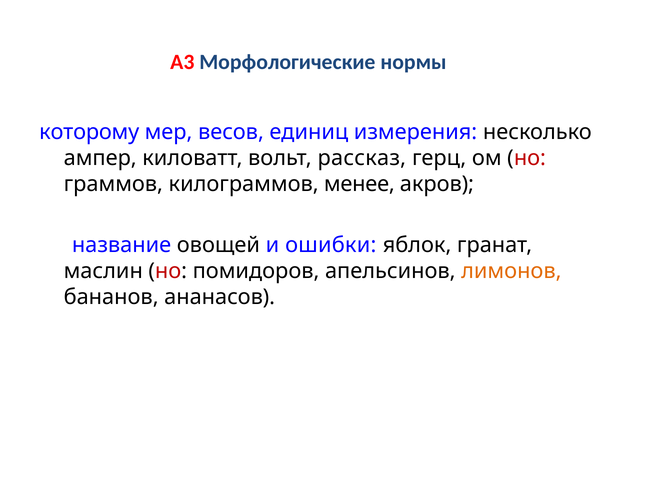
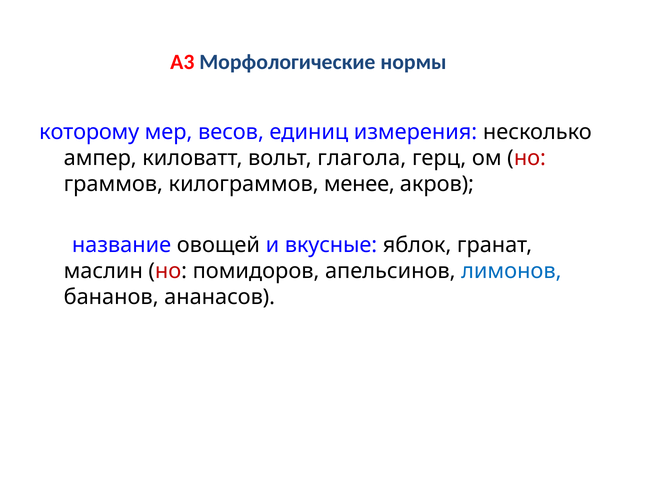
рассказ: рассказ -> глагола (362, 158)
ошибки: ошибки -> вкусные (331, 245)
лимонов colour: orange -> blue (511, 271)
